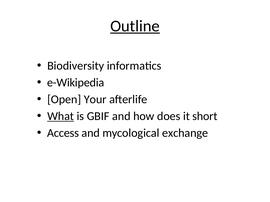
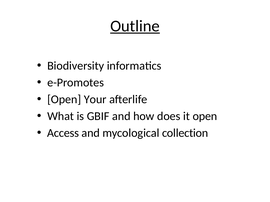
e-Wikipedia: e-Wikipedia -> e-Promotes (76, 83)
What underline: present -> none (61, 116)
it short: short -> open (205, 116)
exchange: exchange -> collection (185, 133)
